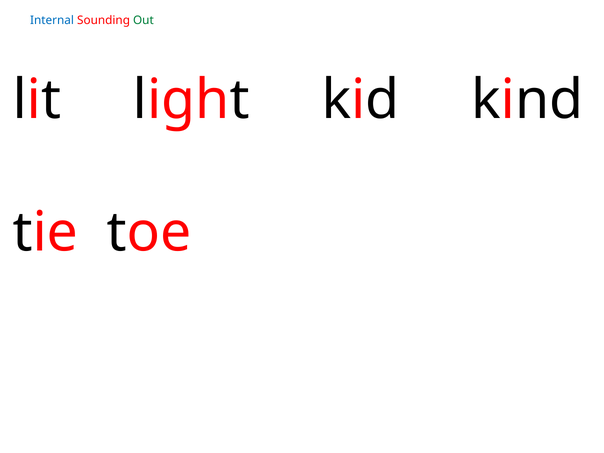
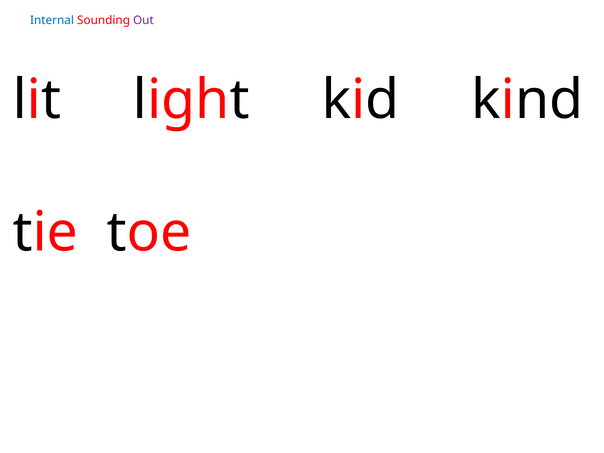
Out colour: green -> purple (143, 20)
